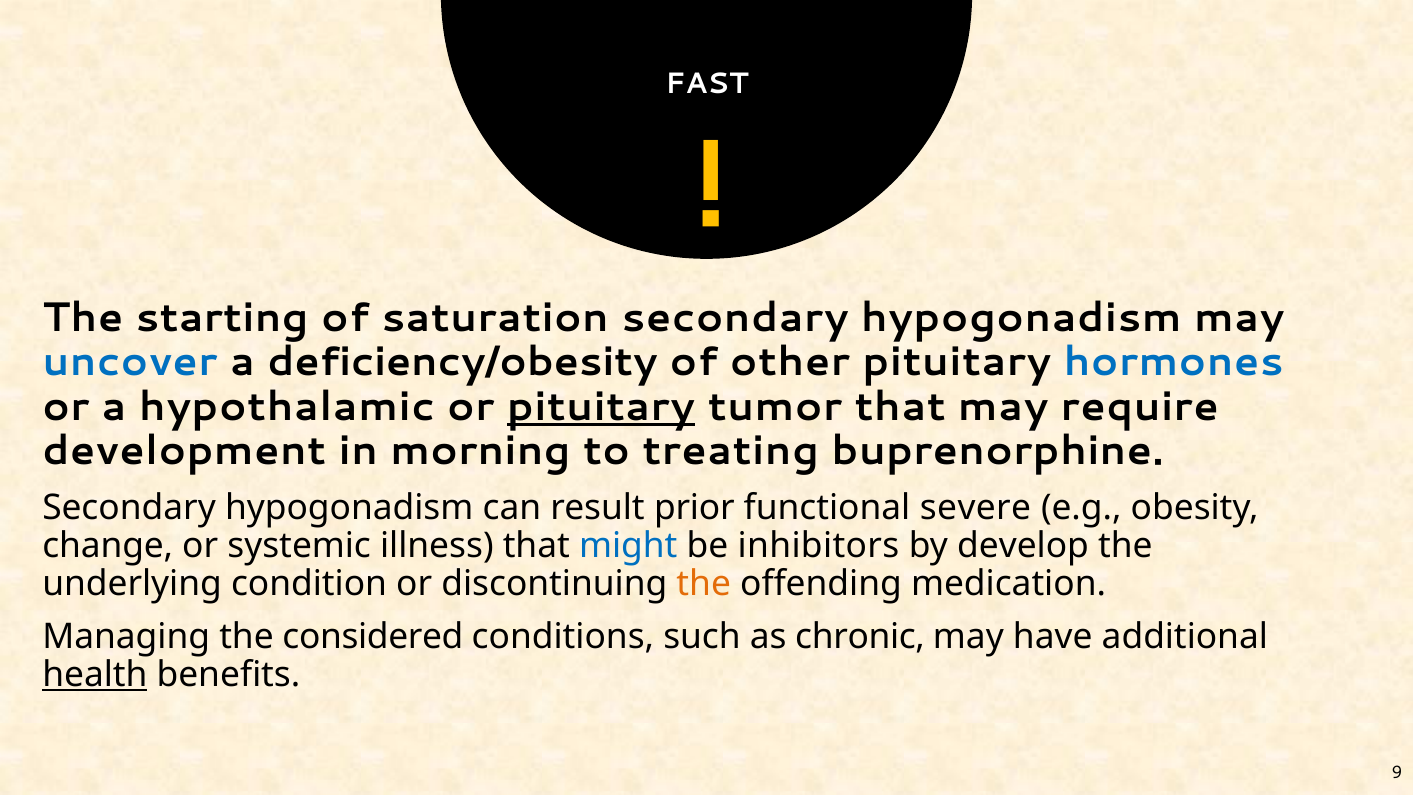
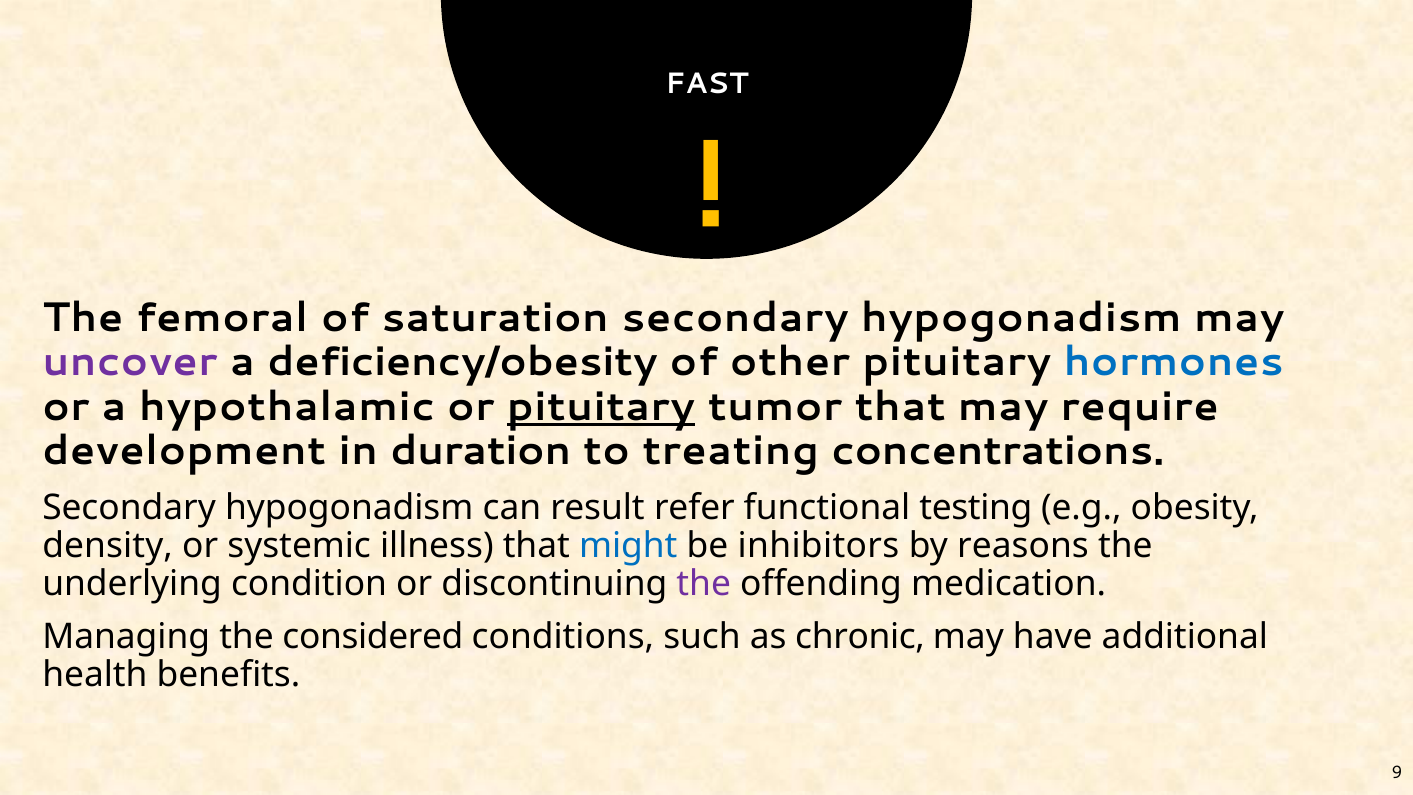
starting: starting -> femoral (222, 318)
uncover colour: blue -> purple (130, 362)
morning: morning -> duration (481, 451)
buprenorphine: buprenorphine -> concentrations (998, 451)
prior: prior -> refer (694, 507)
severe: severe -> testing (976, 507)
change: change -> density (108, 545)
develop: develop -> reasons (1023, 545)
the colour: orange -> purple (704, 584)
health underline: present -> none (95, 675)
